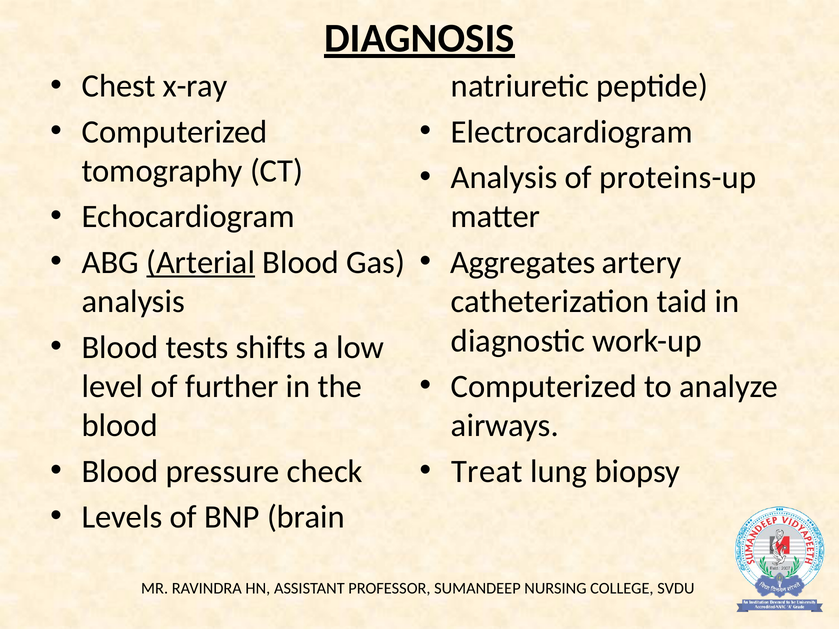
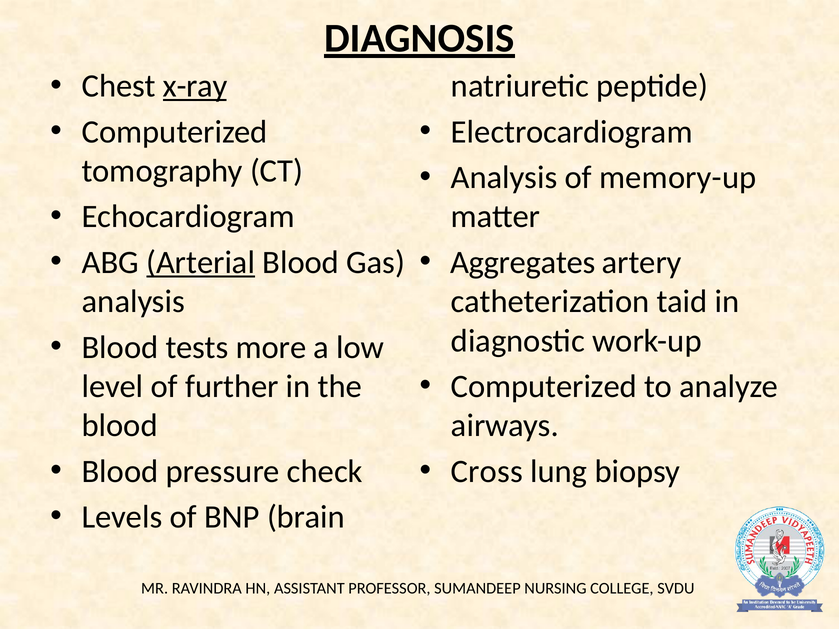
x-ray underline: none -> present (195, 86)
proteins-up: proteins-up -> memory-up (678, 178)
shifts: shifts -> more (271, 347)
Treat: Treat -> Cross (487, 471)
